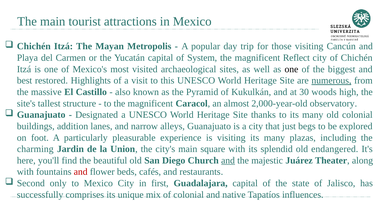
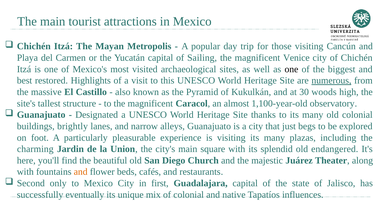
System: System -> Sailing (202, 58)
Reflect: Reflect -> Venice (296, 58)
2,000-year-old: 2,000-year-old -> 1,100-year-old (279, 103)
addition: addition -> brightly (73, 126)
and underline: present -> none (228, 160)
and colour: red -> orange (81, 172)
comprises: comprises -> eventually (85, 194)
